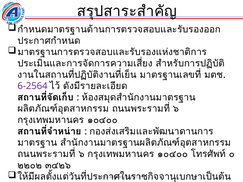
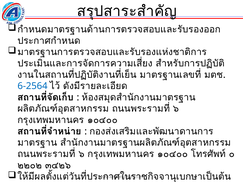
6-2564 colour: purple -> blue (32, 86)
